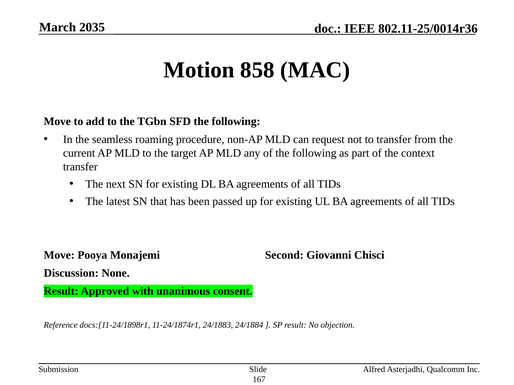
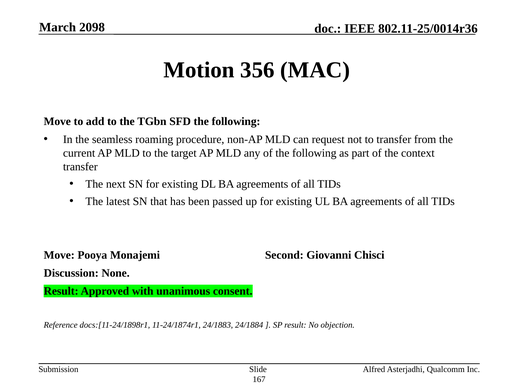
2035: 2035 -> 2098 (92, 27)
858: 858 -> 356 (257, 70)
